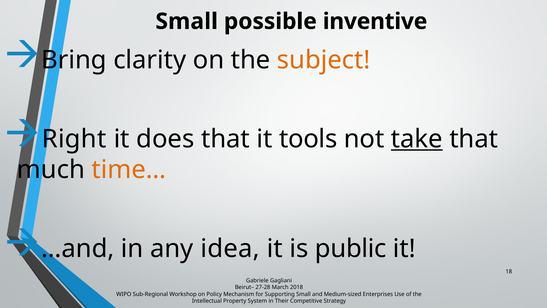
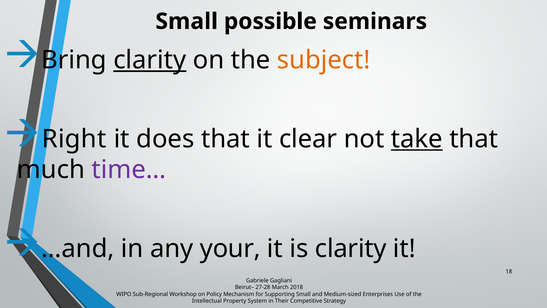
inventive: inventive -> seminars (375, 21)
clarity underline: none -> present (150, 60)
tools: tools -> clear (308, 139)
time… colour: orange -> purple (129, 170)
idea: idea -> your (230, 248)
is public: public -> clarity (351, 248)
